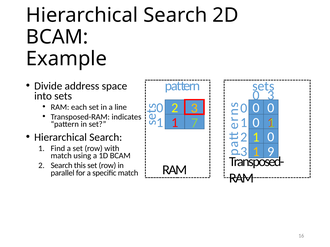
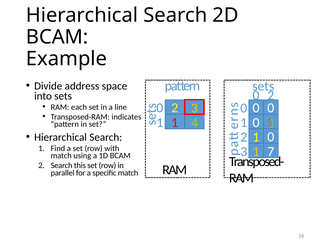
0 3: 3 -> 2 (271, 96)
7: 7 -> 4 (195, 123)
9: 9 -> 7 (271, 152)
